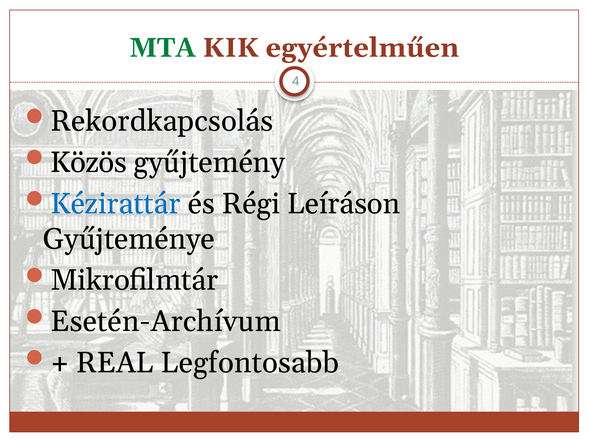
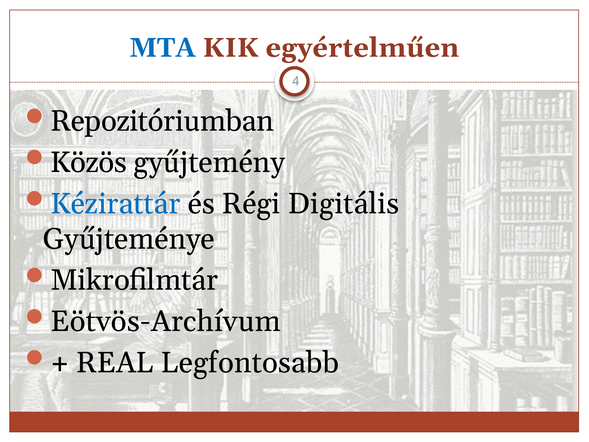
MTA colour: green -> blue (163, 48)
Rekordkapcsolás: Rekordkapcsolás -> Repozitóriumban (162, 121)
Leíráson: Leíráson -> Digitális (344, 204)
Esetén-Archívum: Esetén-Archívum -> Eötvös-Archívum (166, 321)
